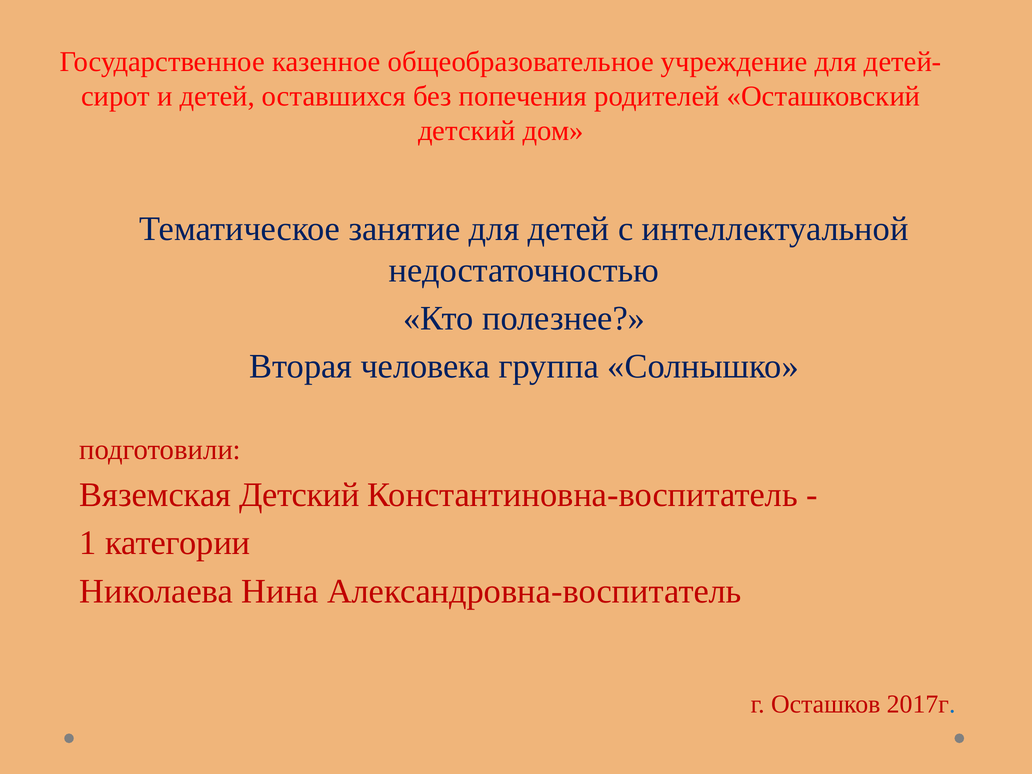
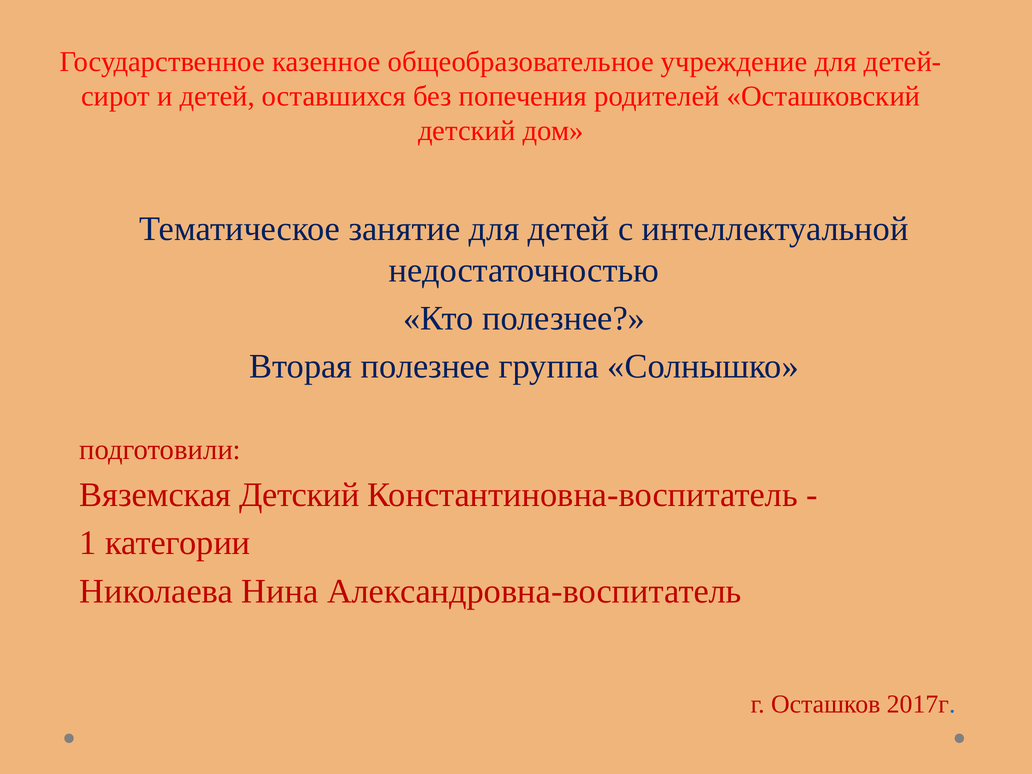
Вторая человека: человека -> полезнее (425, 367)
